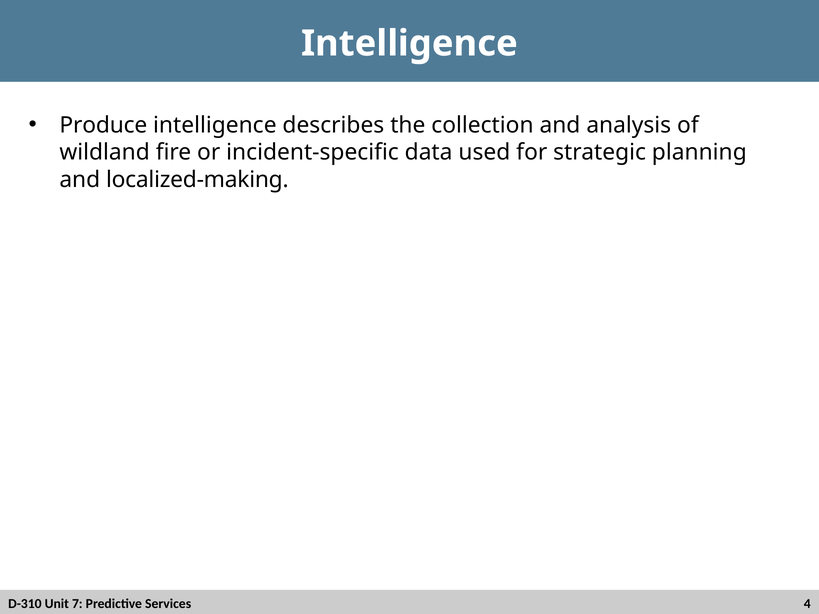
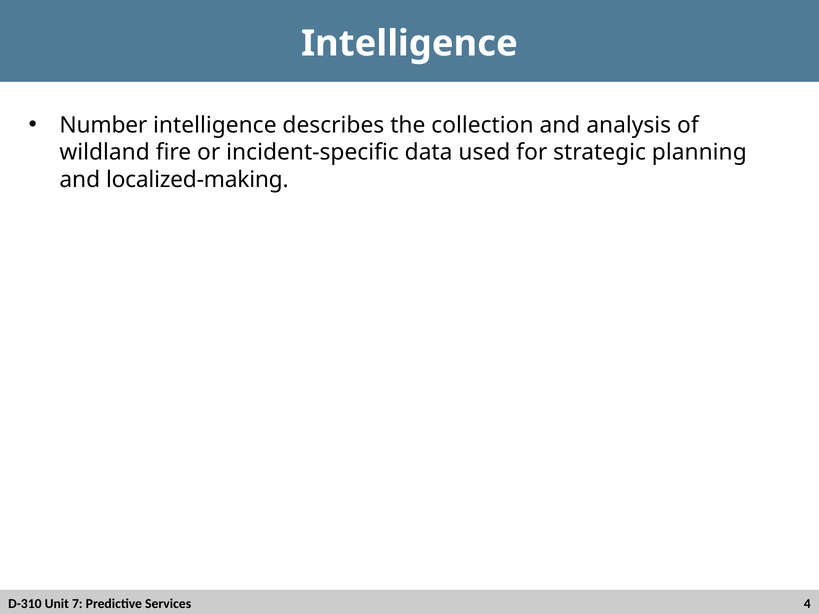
Produce: Produce -> Number (103, 125)
